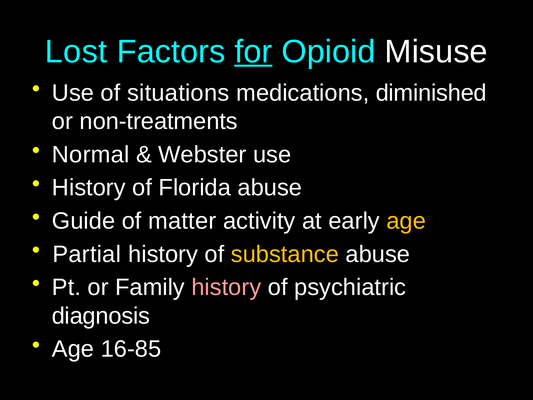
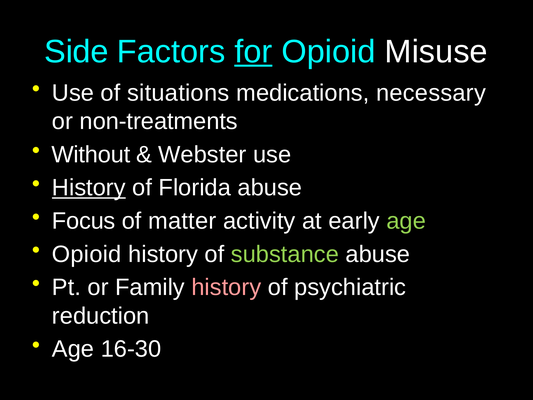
Lost: Lost -> Side (76, 52)
diminished: diminished -> necessary (431, 93)
Normal: Normal -> Without (91, 155)
History underline: none -> present (89, 188)
Guide: Guide -> Focus (84, 221)
age colour: yellow -> light green (406, 221)
Partial: Partial -> Opioid (87, 254)
substance colour: yellow -> light green (285, 254)
diagnosis: diagnosis -> reduction (101, 316)
16-85: 16-85 -> 16-30 (131, 349)
